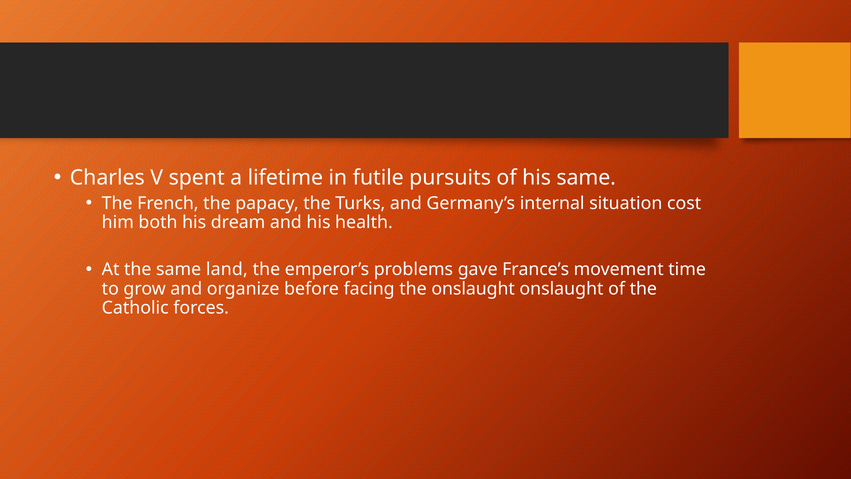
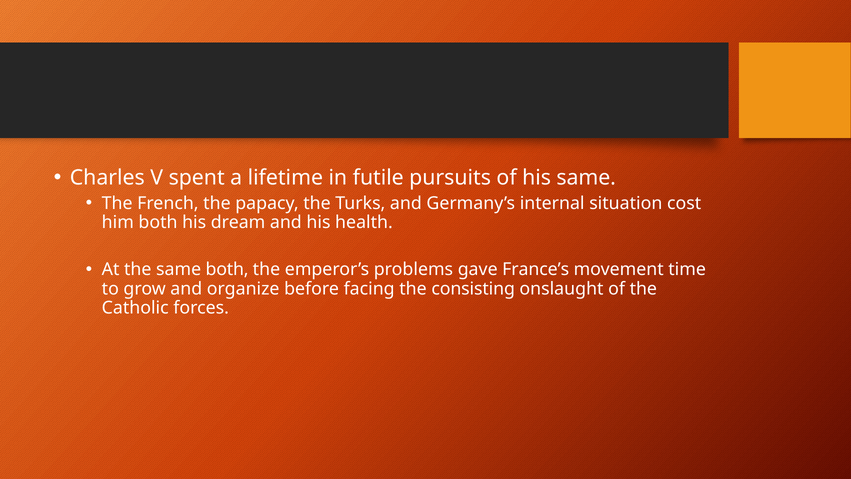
same land: land -> both (227, 269)
the onslaught: onslaught -> consisting (473, 289)
